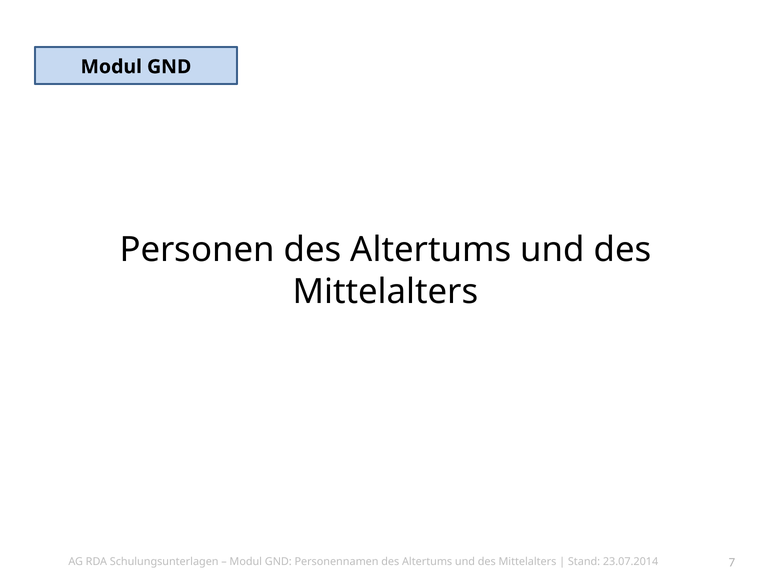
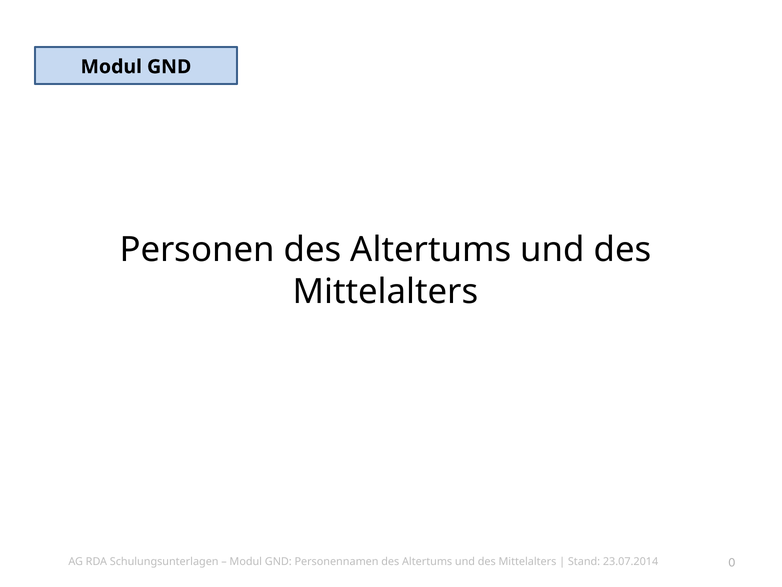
7: 7 -> 0 (732, 562)
